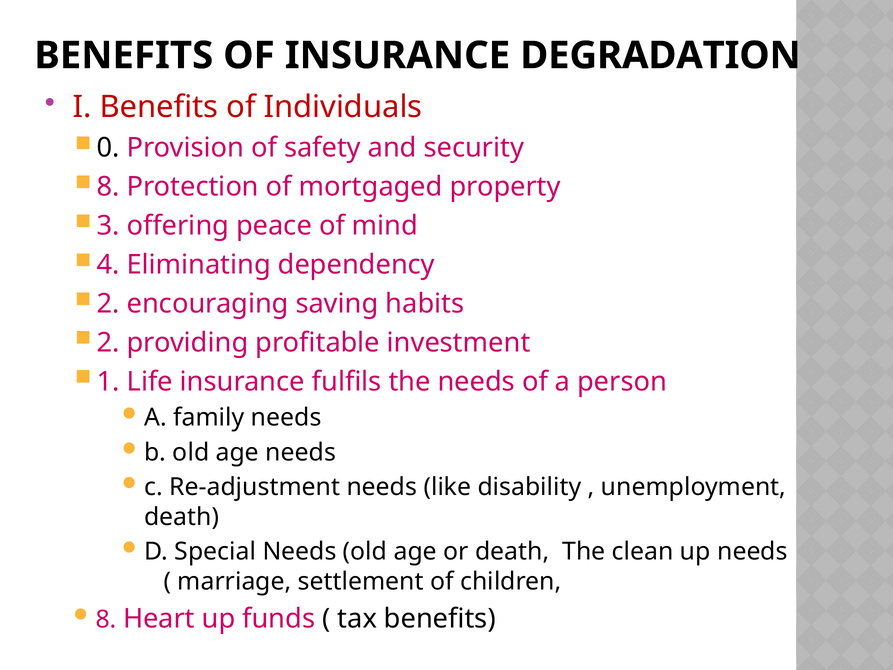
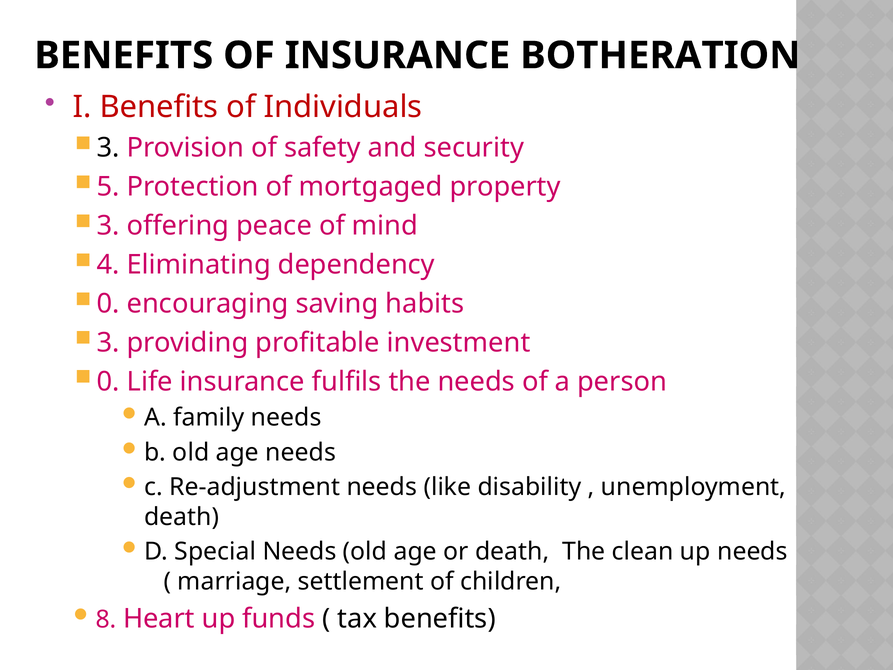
DEGRADATION: DEGRADATION -> BOTHERATION (660, 56)
0: 0 -> 3 (108, 148)
8: 8 -> 5 (108, 187)
2: 2 -> 0 (108, 304)
2: 2 -> 3 (108, 343)
1: 1 -> 0 (108, 381)
